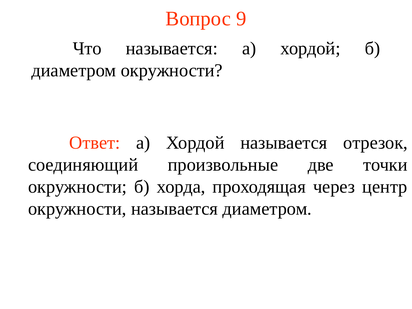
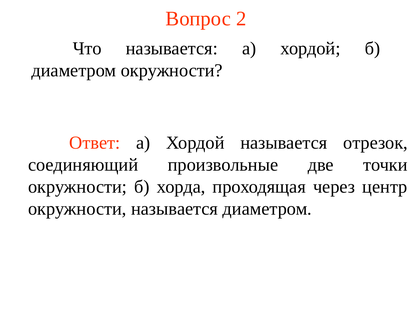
9: 9 -> 2 (241, 19)
